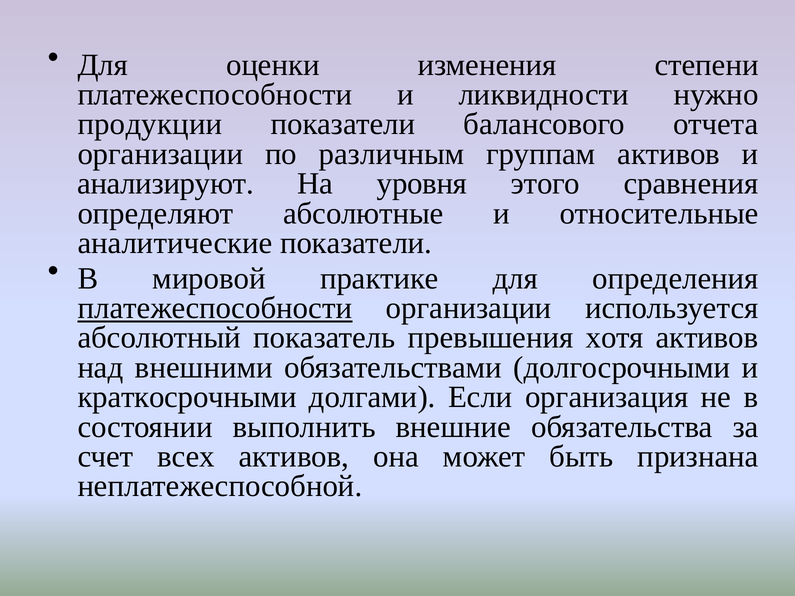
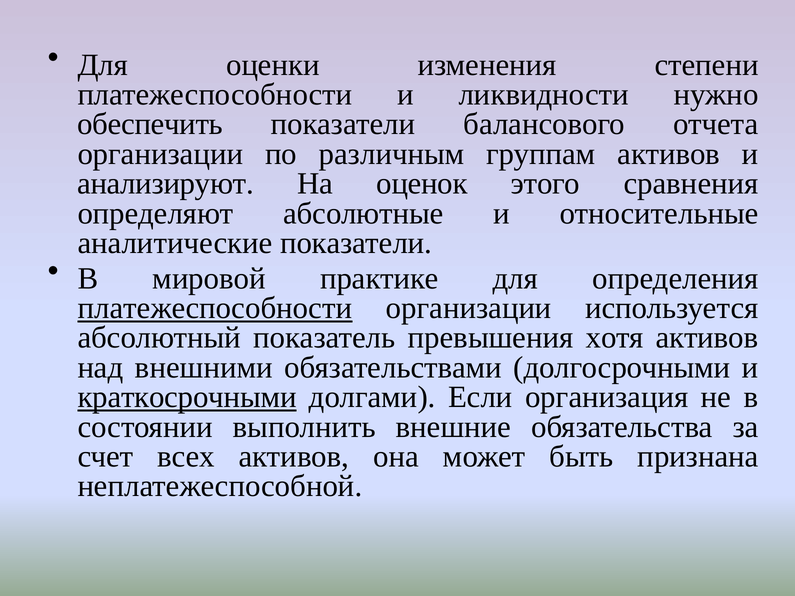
продукции: продукции -> обеспечить (150, 124)
уровня: уровня -> оценок (422, 184)
краткосрочными underline: none -> present (187, 397)
